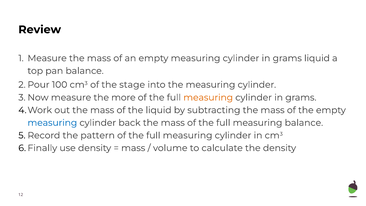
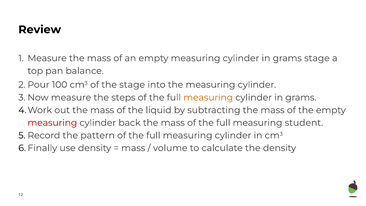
grams liquid: liquid -> stage (317, 58)
more: more -> steps (123, 97)
measuring colour: blue -> red (52, 123)
measuring balance: balance -> student (304, 123)
